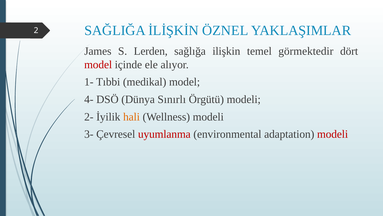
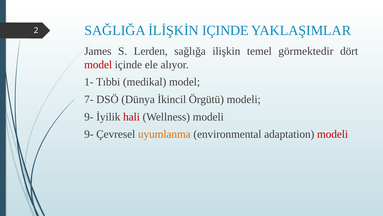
İLİŞKİN ÖZNEL: ÖZNEL -> IÇINDE (225, 30)
4-: 4- -> 7- (89, 99)
Sınırlı: Sınırlı -> İkincil (172, 99)
2-: 2- -> 9- (89, 117)
hali colour: orange -> red (132, 117)
3-: 3- -> 9- (89, 134)
uyumlanma colour: red -> orange (164, 134)
